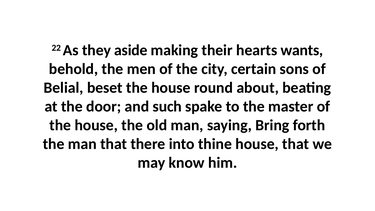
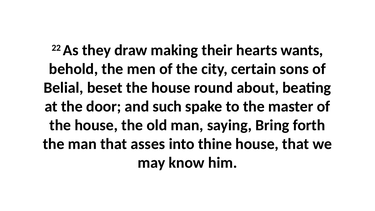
aside: aside -> draw (131, 50)
there: there -> asses (148, 144)
